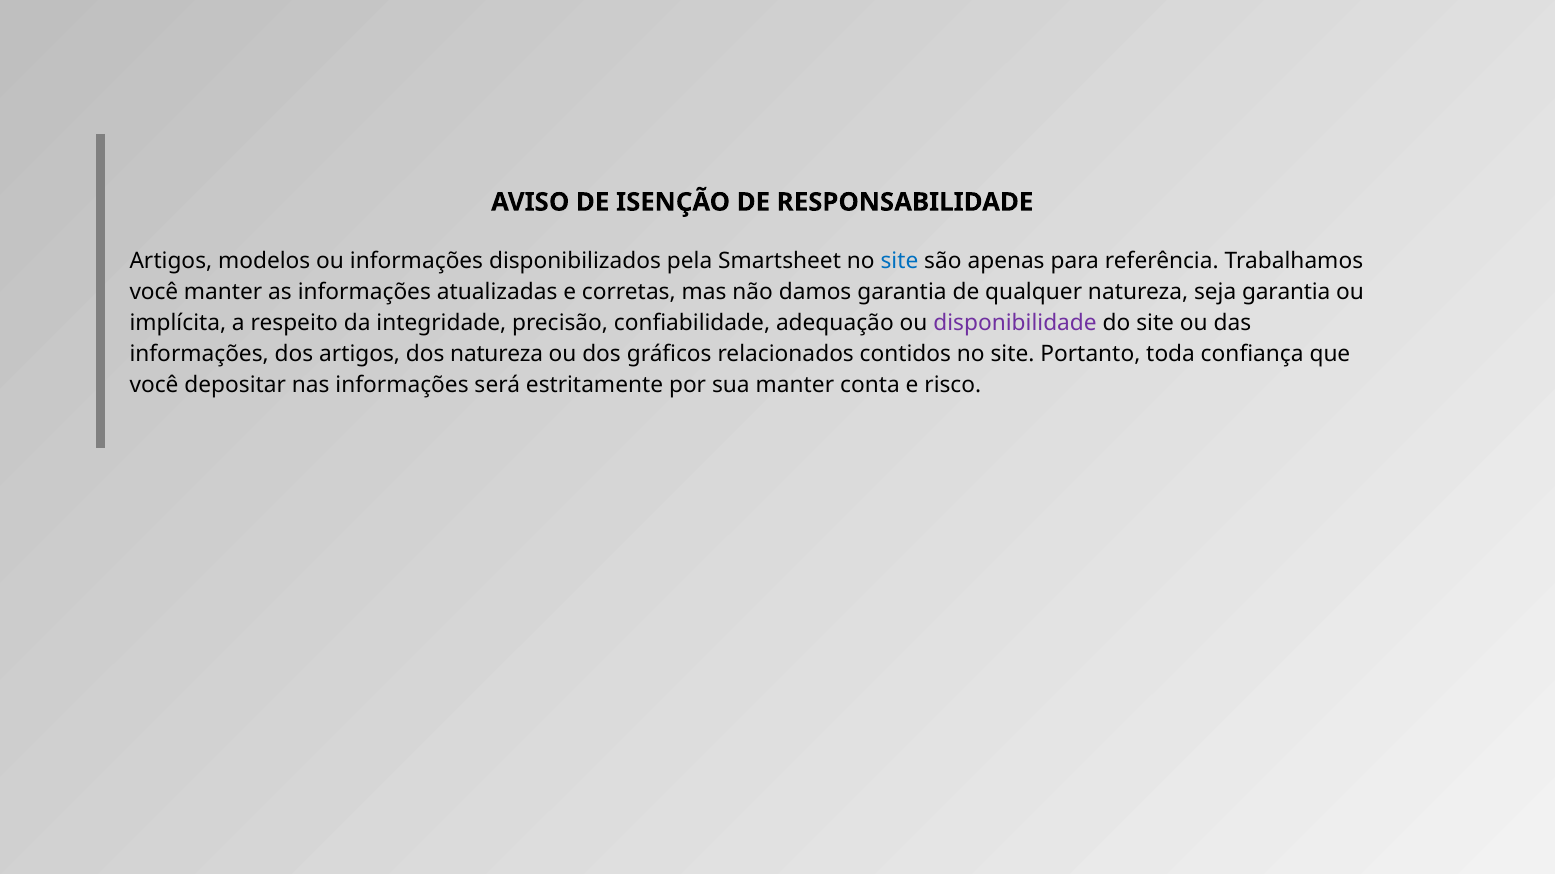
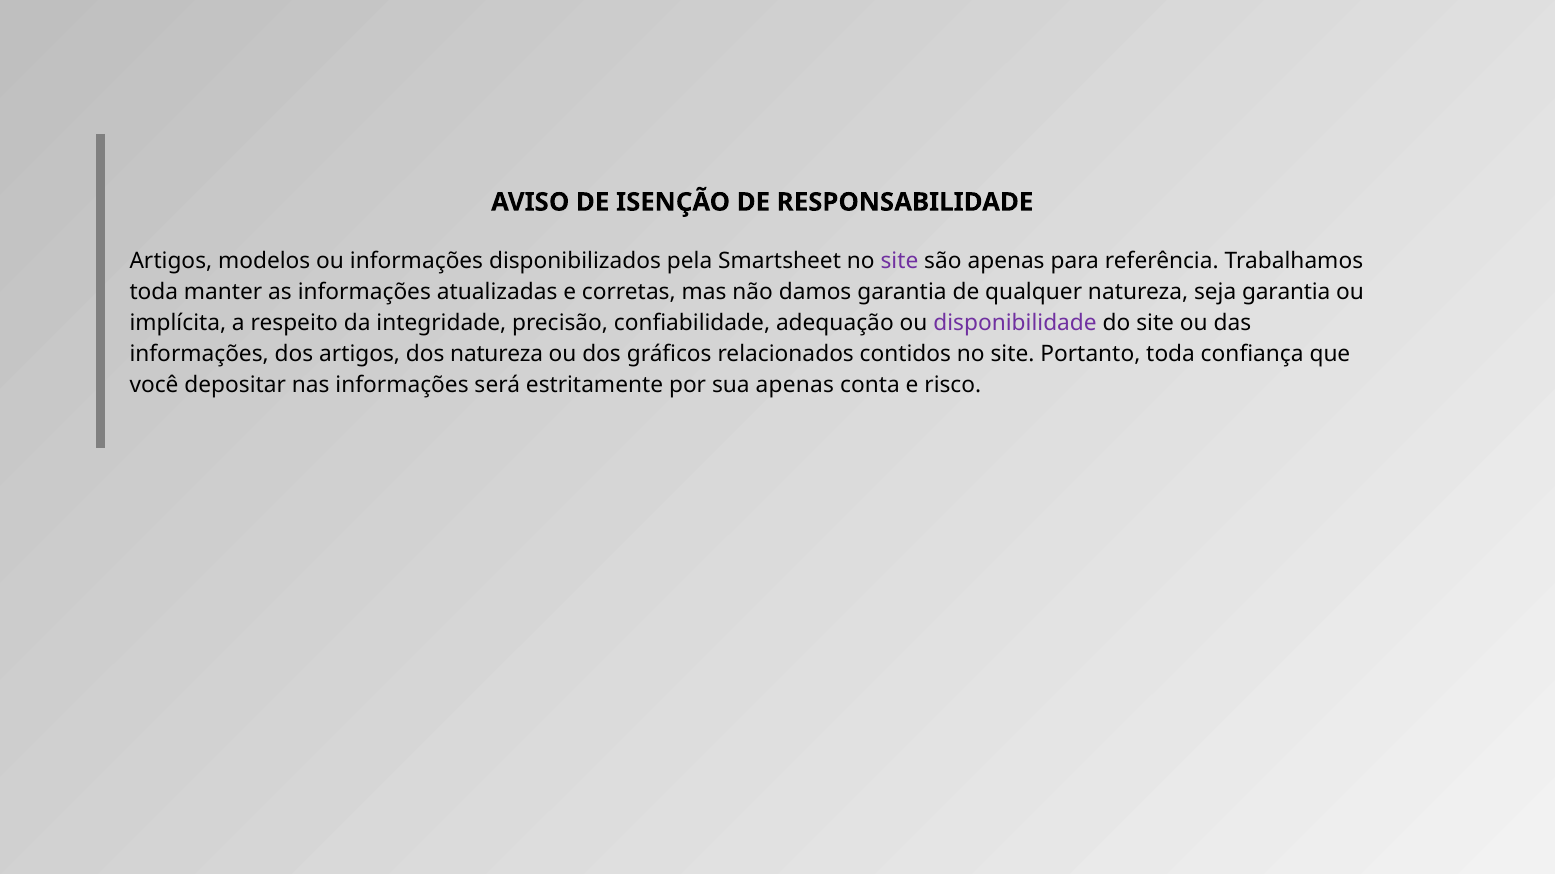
site colour: blue -> purple (899, 262)
você: você -> toda (154, 293)
sua manter: manter -> apenas (795, 385)
